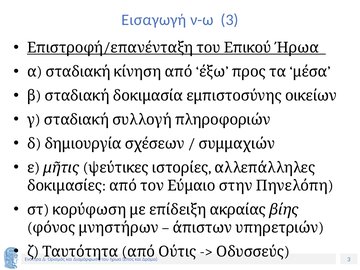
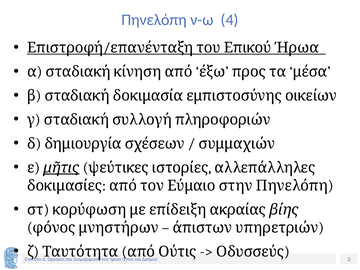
Εισαγωγή: Εισαγωγή -> Πηνελόπη (154, 20)
ν-ω 3: 3 -> 4 (230, 20)
μῆτις underline: none -> present (61, 168)
